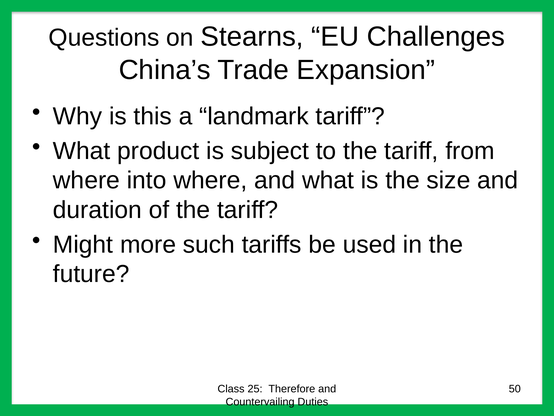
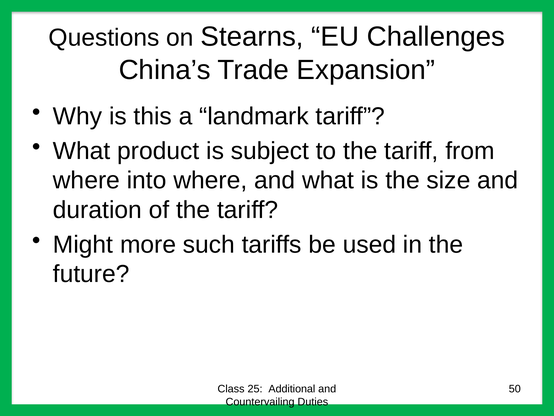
Therefore: Therefore -> Additional (292, 388)
